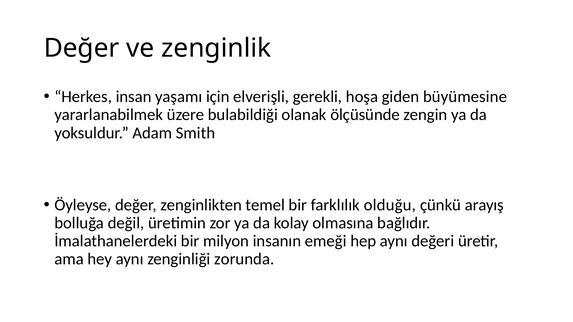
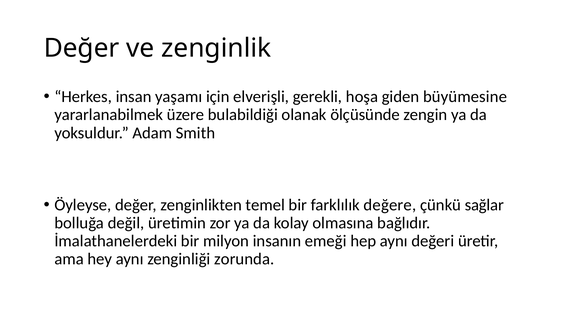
olduğu: olduğu -> değere (390, 205)
arayış: arayış -> sağlar (484, 205)
